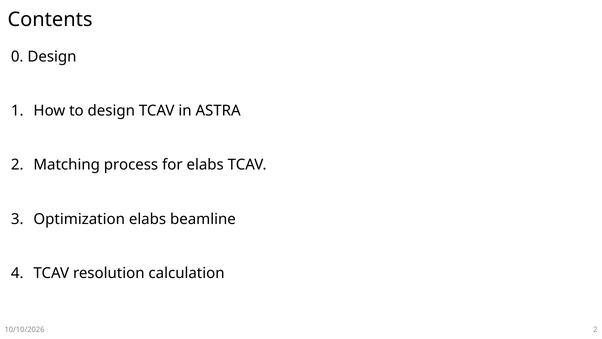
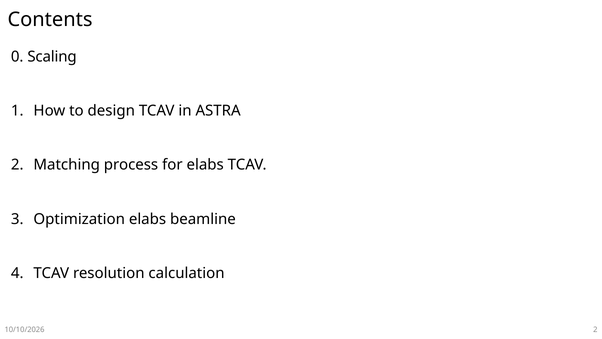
0 Design: Design -> Scaling (52, 56)
